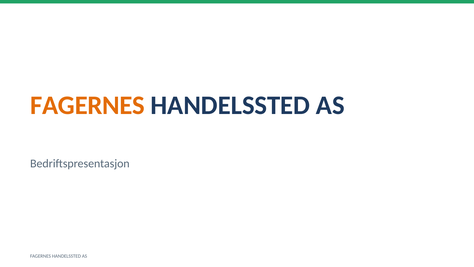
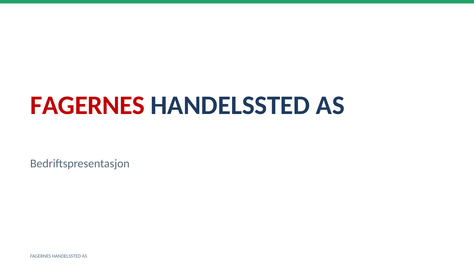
FAGERNES colour: orange -> red (87, 105)
